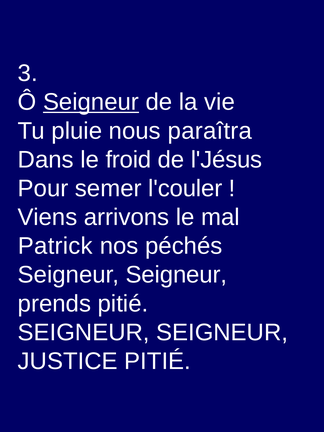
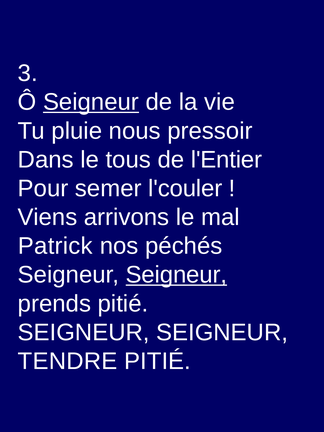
paraîtra: paraîtra -> pressoir (210, 131)
froid: froid -> tous (128, 160)
l'Jésus: l'Jésus -> l'Entier (227, 160)
Seigneur underline: none -> present (176, 275)
JUSTICE: JUSTICE -> TENDRE (68, 361)
